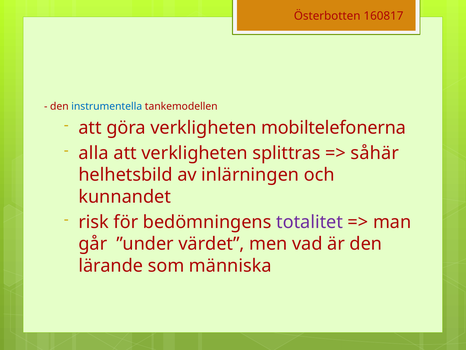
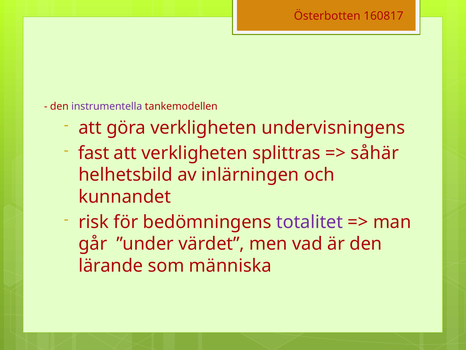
instrumentella colour: blue -> purple (107, 106)
mobiltelefonerna: mobiltelefonerna -> undervisningens (333, 128)
alla: alla -> fast (94, 153)
